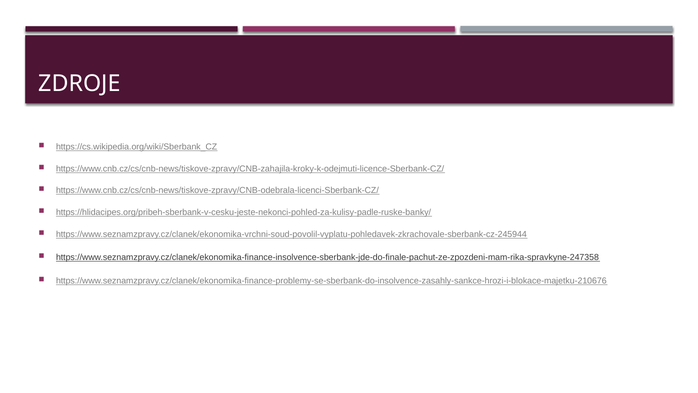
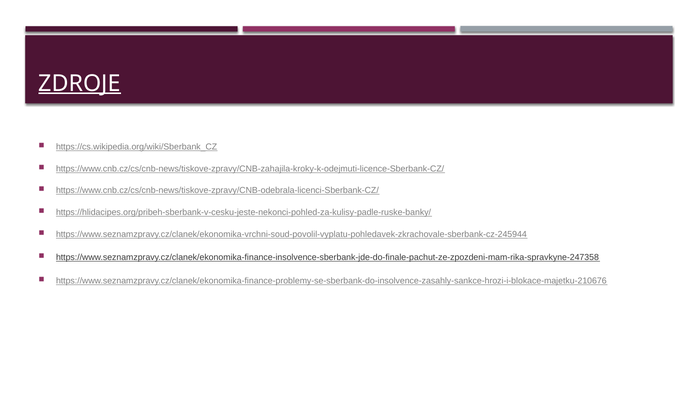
ZDROJE underline: none -> present (80, 83)
